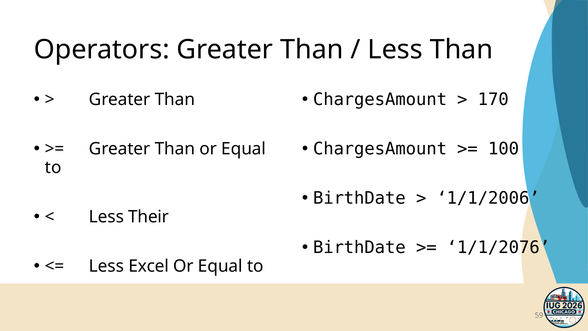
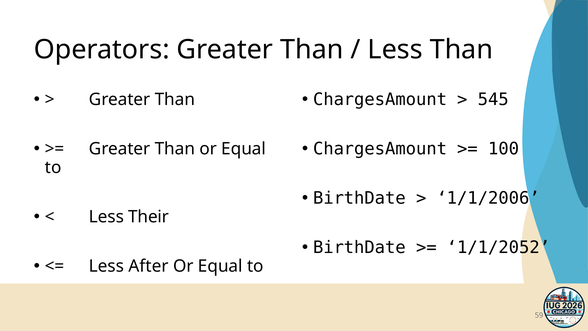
170: 170 -> 545 (493, 99)
1/1/2076: 1/1/2076 -> 1/1/2052 (499, 247)
Excel: Excel -> After (148, 266)
